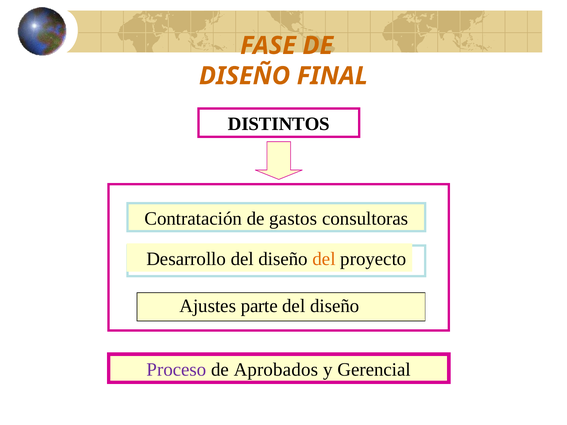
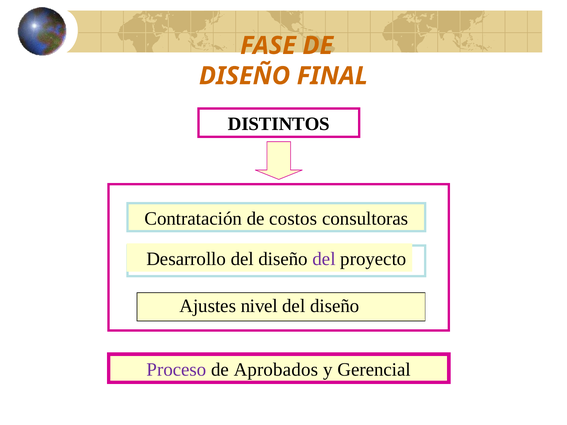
gastos: gastos -> costos (293, 219)
del colour: orange -> purple (324, 259)
parte: parte -> nivel (259, 306)
